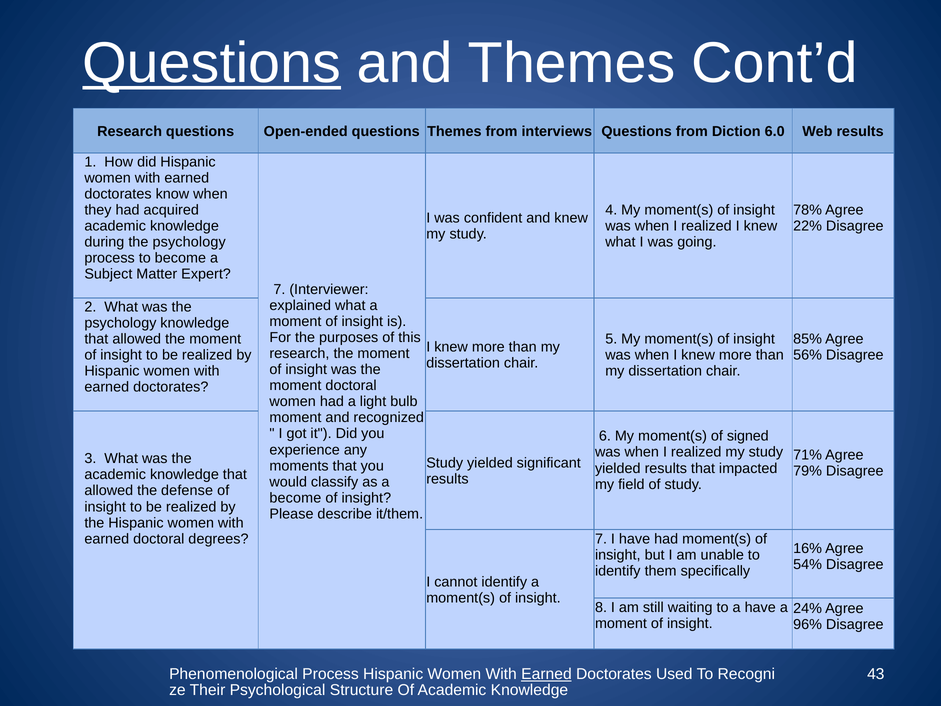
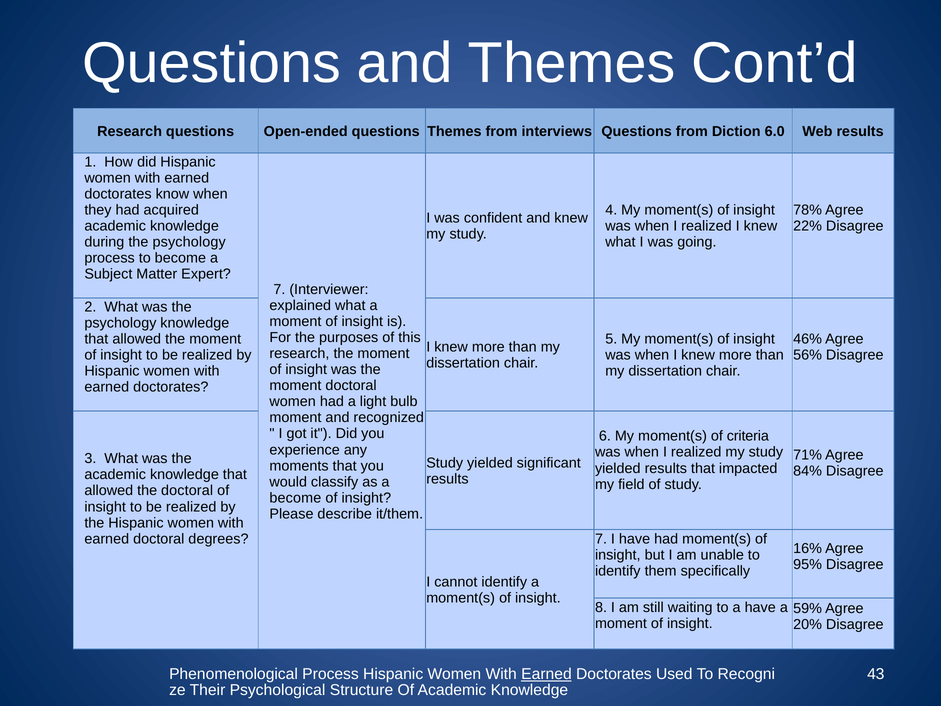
Questions underline: present -> none (212, 63)
85%: 85% -> 46% (808, 339)
signed: signed -> criteria (748, 436)
79%: 79% -> 84% (808, 471)
the defense: defense -> doctoral (187, 491)
54%: 54% -> 95% (808, 564)
24%: 24% -> 59% (808, 608)
96%: 96% -> 20% (808, 624)
